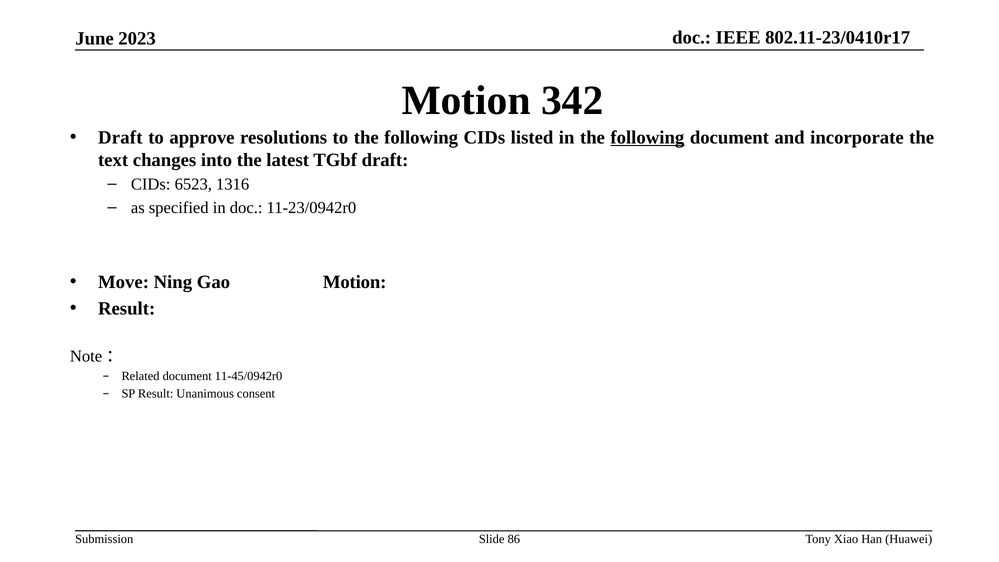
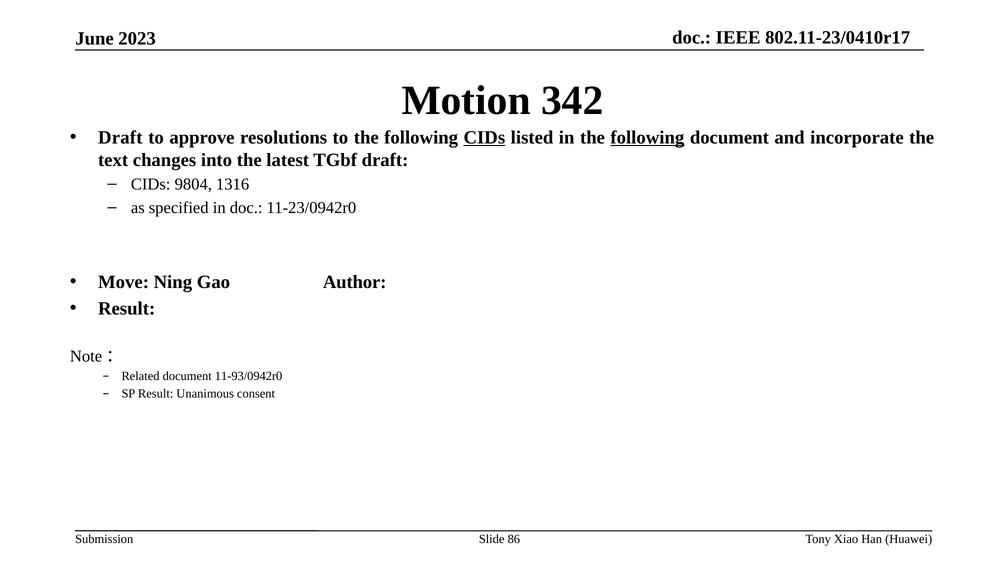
CIDs underline: none -> present (484, 137)
6523: 6523 -> 9804 (193, 184)
Gao Motion: Motion -> Author (355, 282)
11-45/0942r0: 11-45/0942r0 -> 11-93/0942r0 (249, 376)
